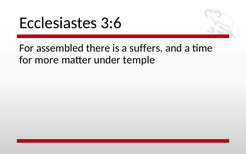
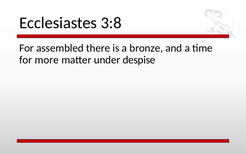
3:6: 3:6 -> 3:8 (111, 23)
suffers: suffers -> bronze (146, 48)
temple: temple -> despise (139, 60)
